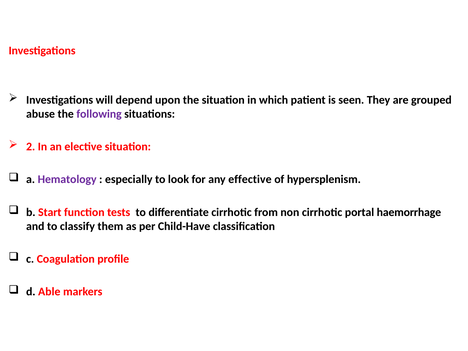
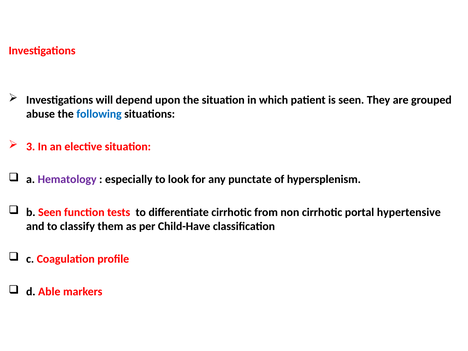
following colour: purple -> blue (99, 114)
2: 2 -> 3 (31, 147)
effective: effective -> punctate (250, 179)
b Start: Start -> Seen (50, 212)
haemorrhage: haemorrhage -> hypertensive (409, 212)
